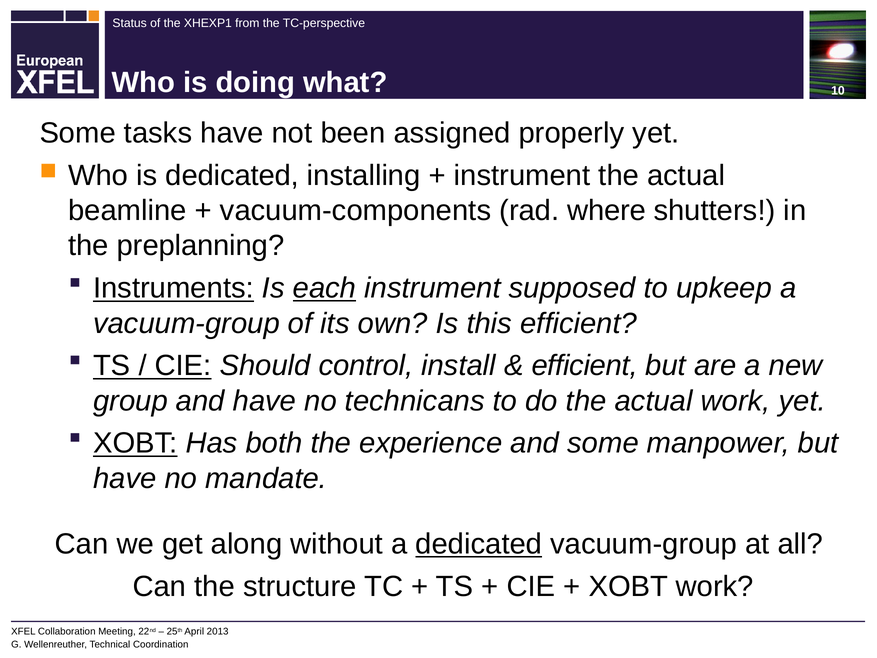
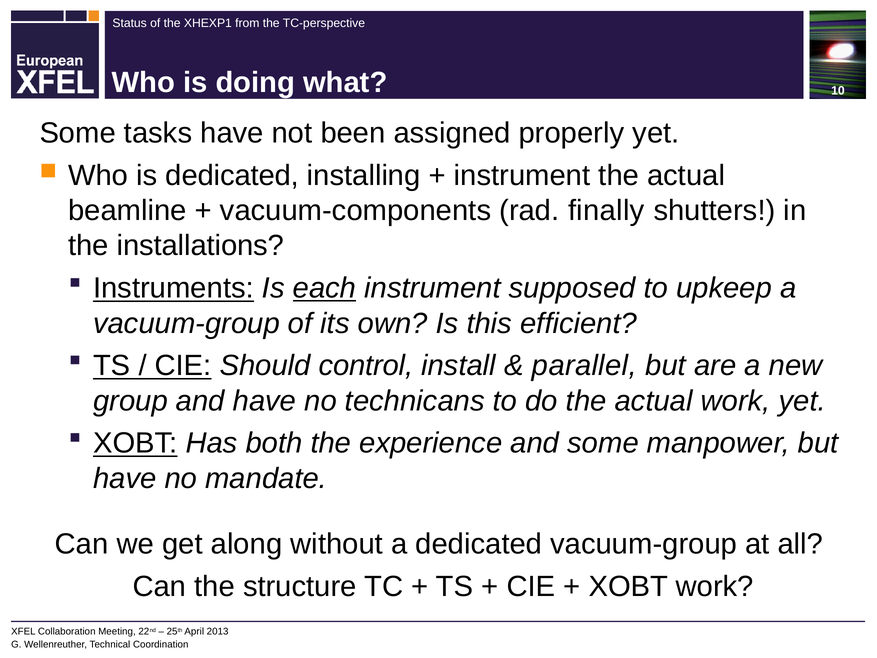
where: where -> finally (606, 211)
preplanning: preplanning -> installations (201, 246)
efficient: efficient -> parallel (584, 366)
dedicated underline: present -> none (479, 544)
